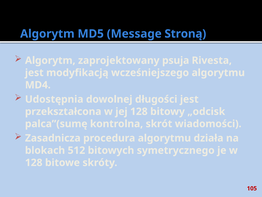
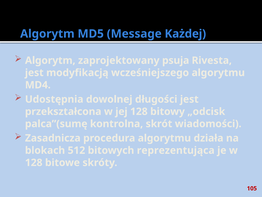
Stroną: Stroną -> Każdej (185, 34)
symetrycznego: symetrycznego -> reprezentująca (176, 150)
